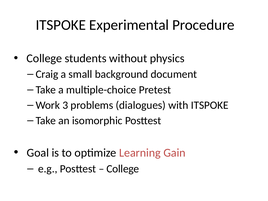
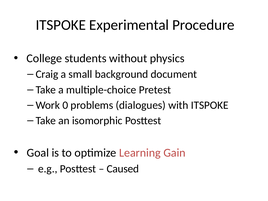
3: 3 -> 0 (65, 105)
College: College -> Caused (123, 169)
